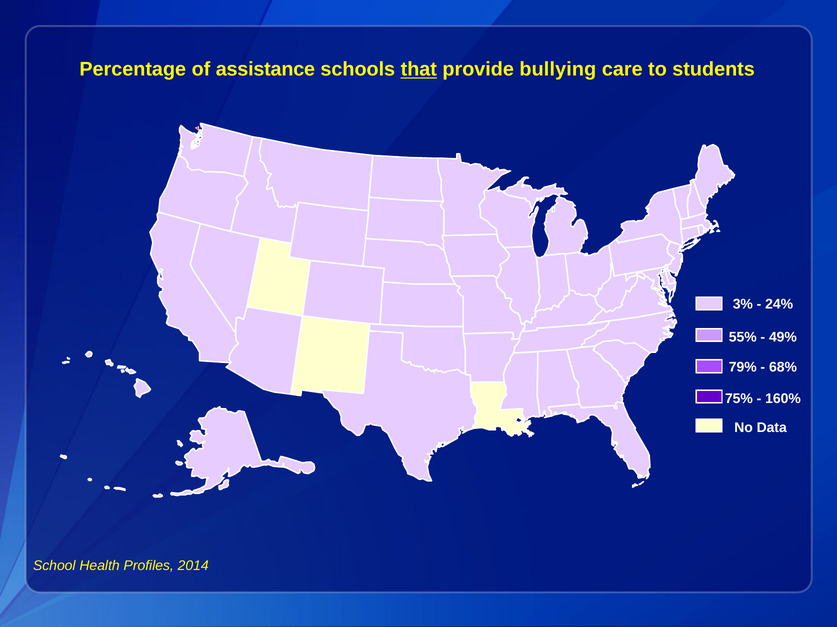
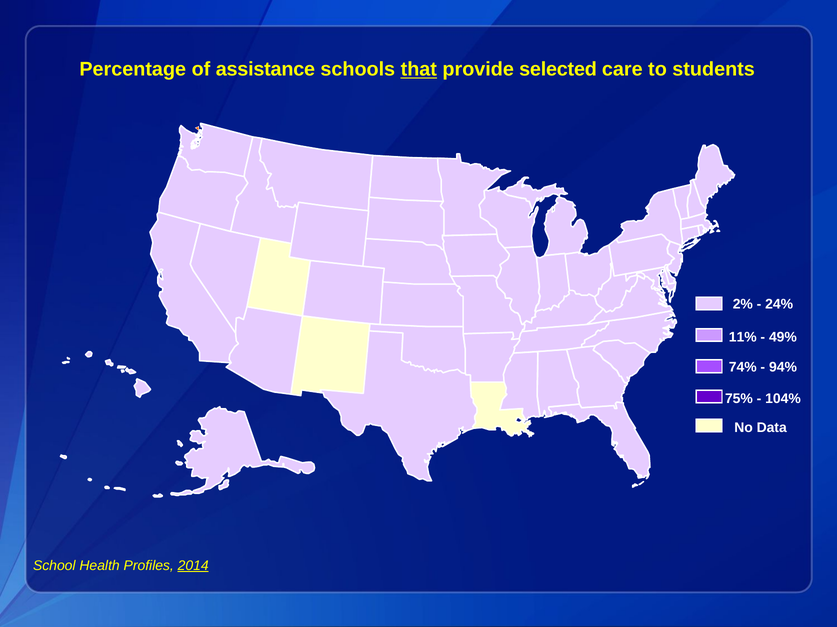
bullying: bullying -> selected (558, 70)
3%: 3% -> 2% (743, 305)
55%: 55% -> 11% (743, 337)
79%: 79% -> 74% (743, 368)
68%: 68% -> 94% (783, 368)
160%: 160% -> 104% (783, 399)
2014 underline: none -> present (193, 566)
